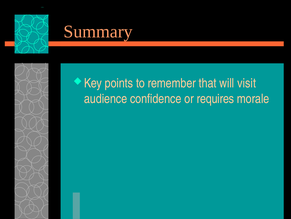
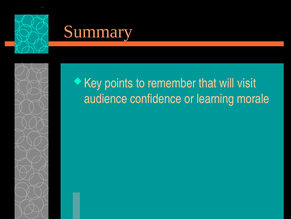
requires: requires -> learning (215, 98)
